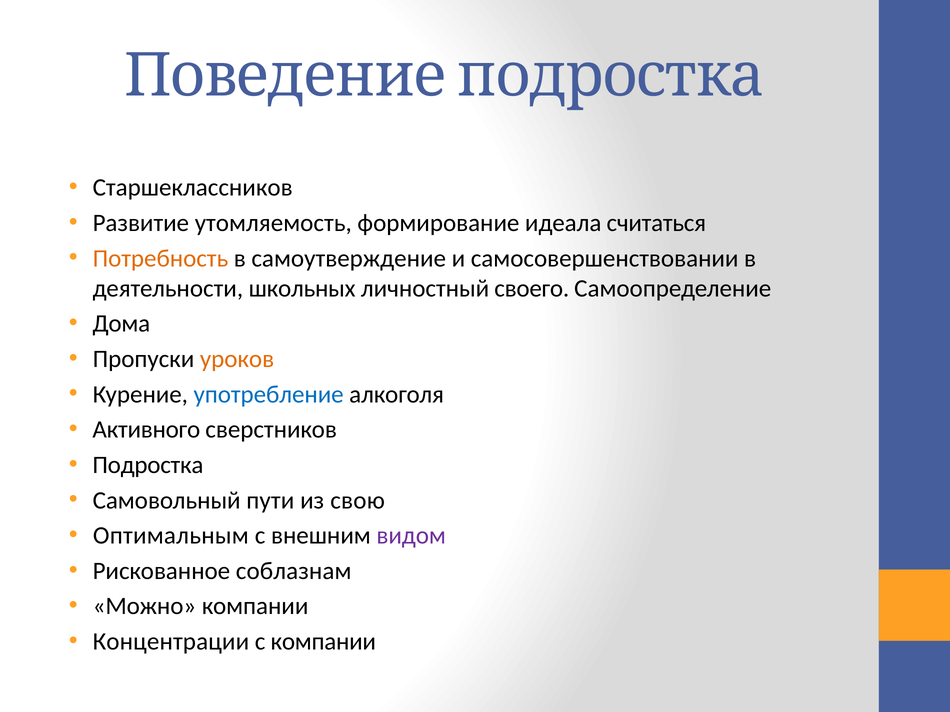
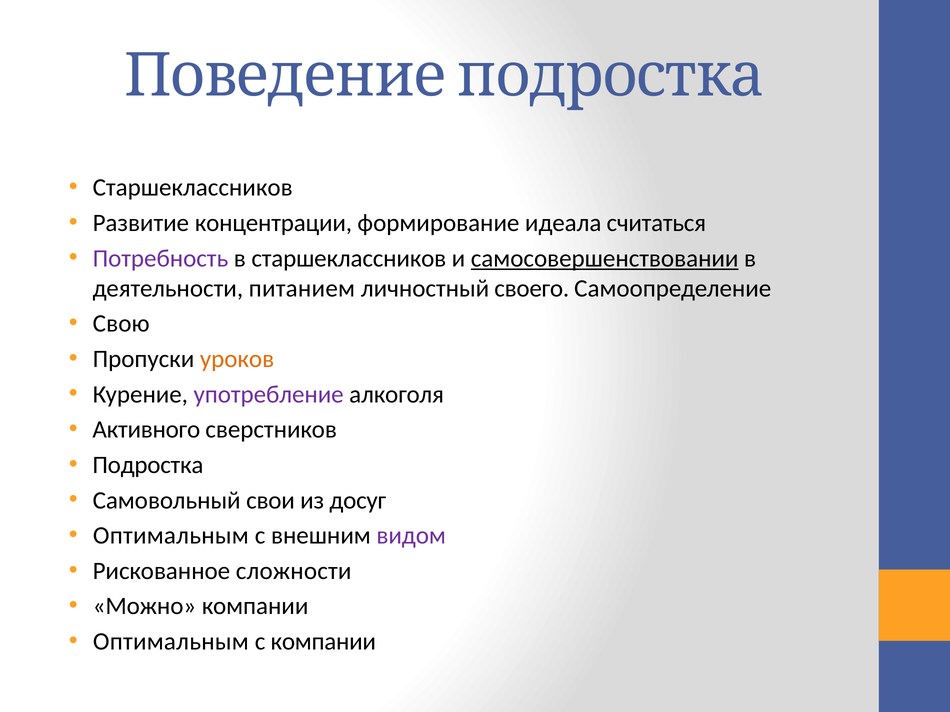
утомляемость: утомляемость -> концентрации (273, 223)
Потребность colour: orange -> purple (160, 258)
в самоутверждение: самоутверждение -> старшеклассников (349, 258)
самосовершенствовании underline: none -> present (605, 258)
школьных: школьных -> питанием (302, 289)
Дома: Дома -> Свою (121, 324)
употребление colour: blue -> purple (269, 395)
пути: пути -> свои (271, 501)
свою: свою -> досуг (358, 501)
соблазнам: соблазнам -> сложности (294, 571)
Концентрации: Концентрации -> Оптимальным (171, 642)
